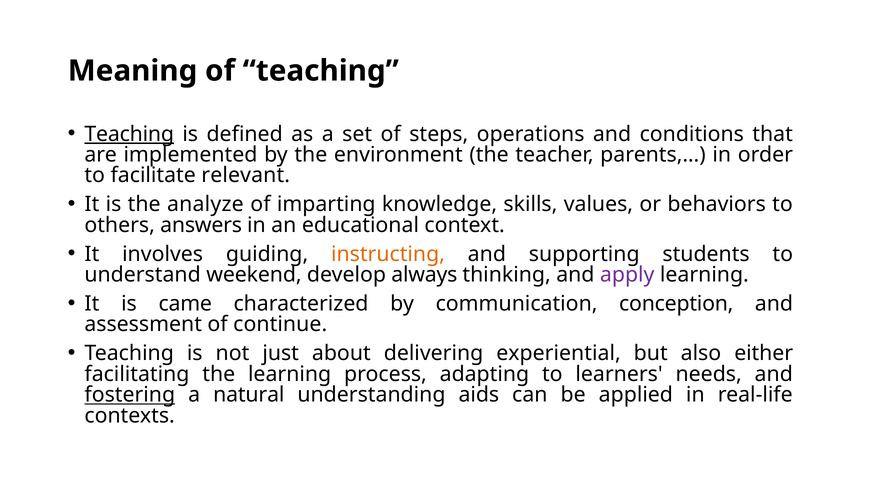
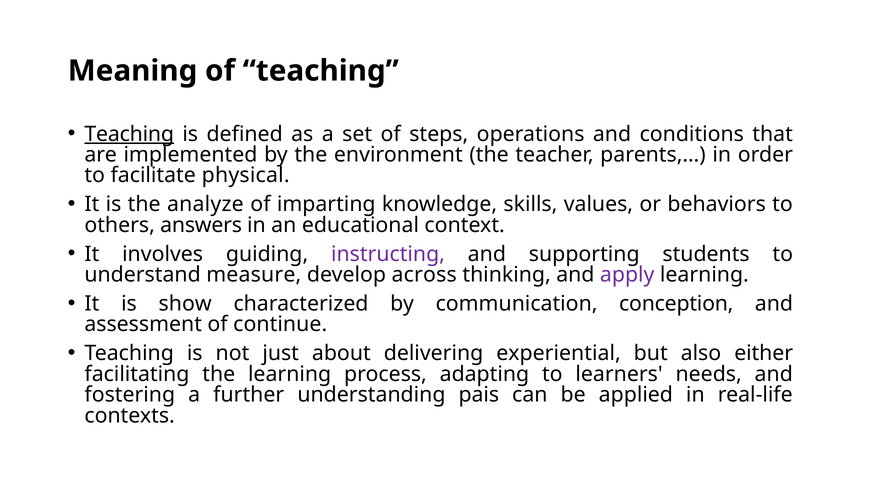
relevant: relevant -> physical (246, 175)
instructing colour: orange -> purple (388, 254)
weekend: weekend -> measure (254, 275)
always: always -> across (424, 275)
came: came -> show (185, 304)
fostering underline: present -> none (130, 395)
natural: natural -> further (249, 395)
aids: aids -> pais (479, 395)
